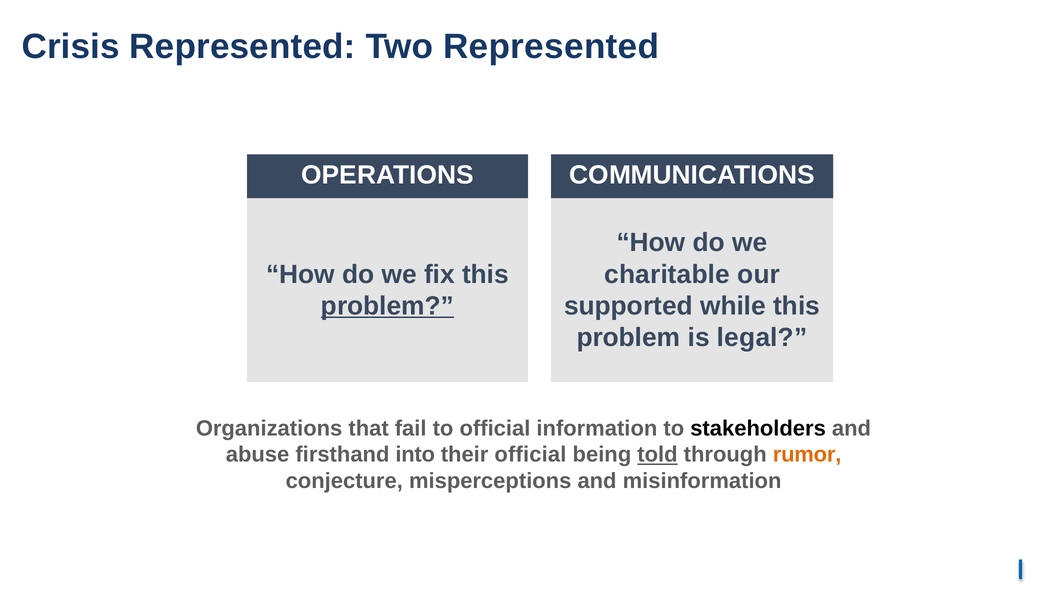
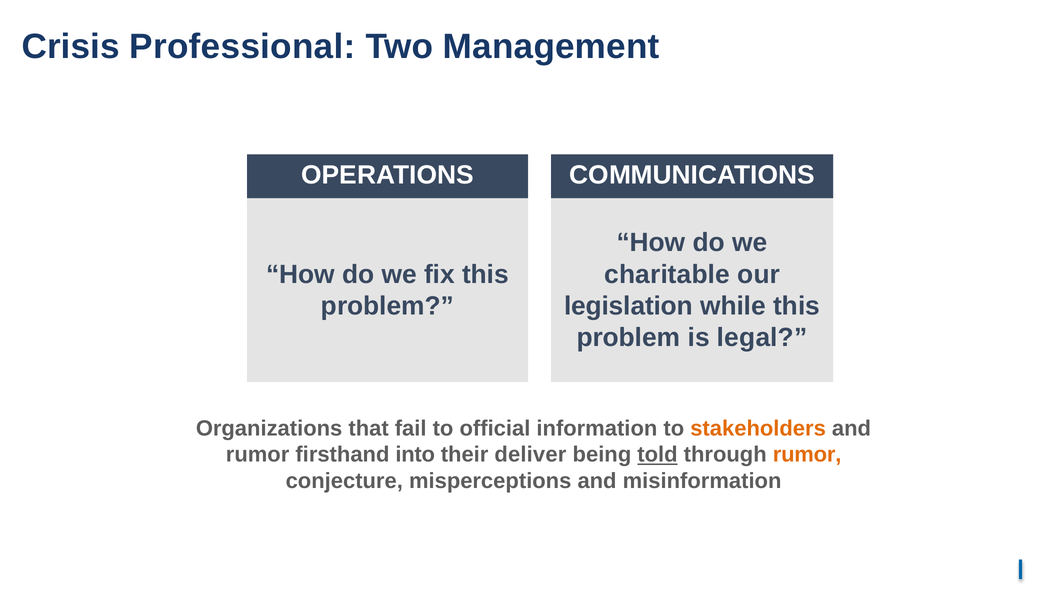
Crisis Represented: Represented -> Professional (242, 47)
Two Represented: Represented -> Management (551, 47)
problem underline: present -> none (388, 306)
supported: supported -> legislation (628, 306)
stakeholders colour: black -> orange (758, 428)
abuse: abuse -> rumor (258, 455)
their official: official -> deliver (530, 455)
